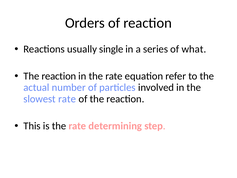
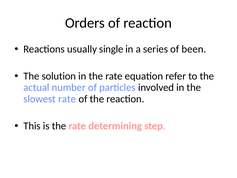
what: what -> been (194, 49)
reaction: reaction -> solution (59, 76)
